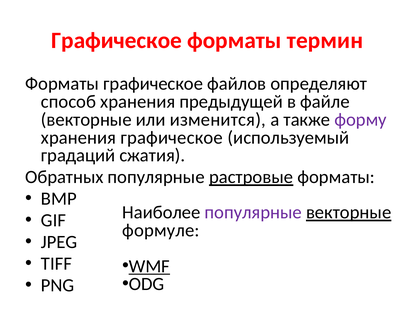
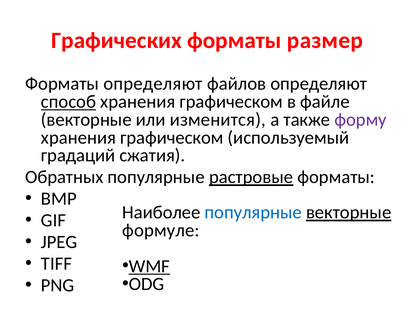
Графическое: Графическое -> Графических (117, 40)
термин: термин -> размер (325, 40)
Форматы графическое: графическое -> определяют (153, 84)
способ underline: none -> present (69, 102)
предыдущей: предыдущей -> графическом (231, 102)
графическое: графическое -> графическом (172, 138)
популярные colour: purple -> blue (253, 212)
